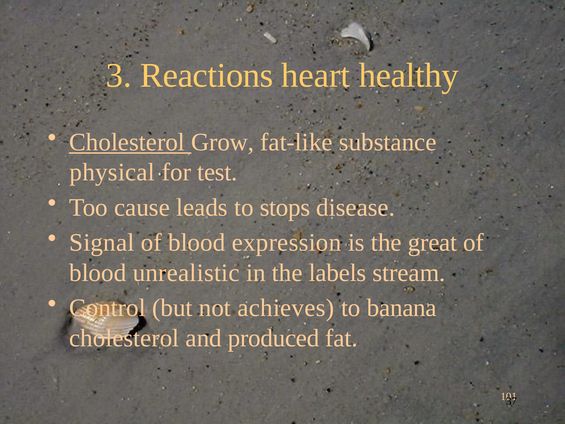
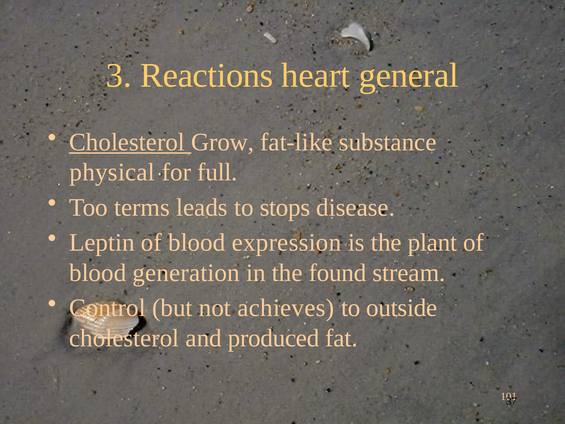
healthy: healthy -> general (409, 75)
test: test -> full (217, 172)
cause: cause -> terms (142, 207)
Signal: Signal -> Leptin (102, 242)
great: great -> plant (432, 242)
unrealistic: unrealistic -> generation (186, 273)
labels: labels -> found (338, 273)
banana: banana -> outside (402, 308)
